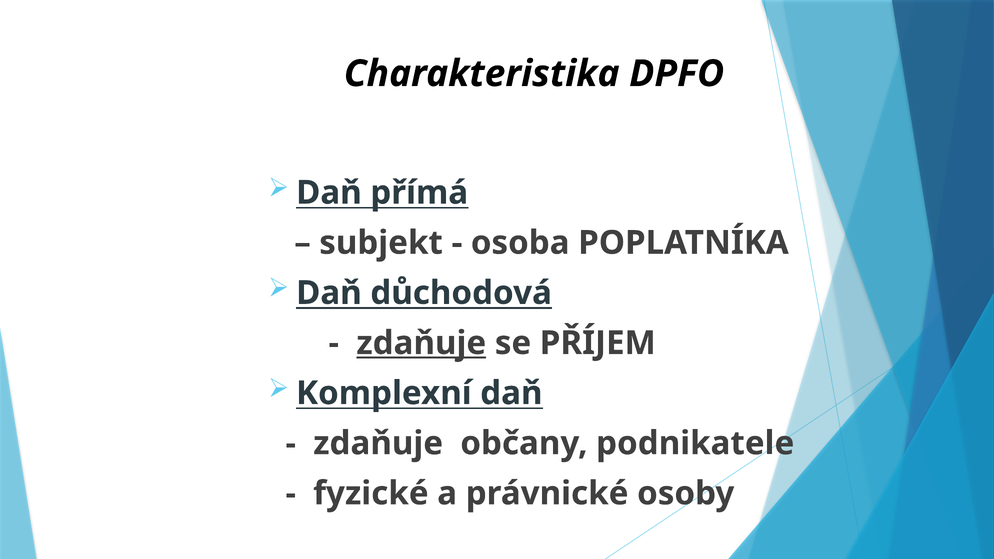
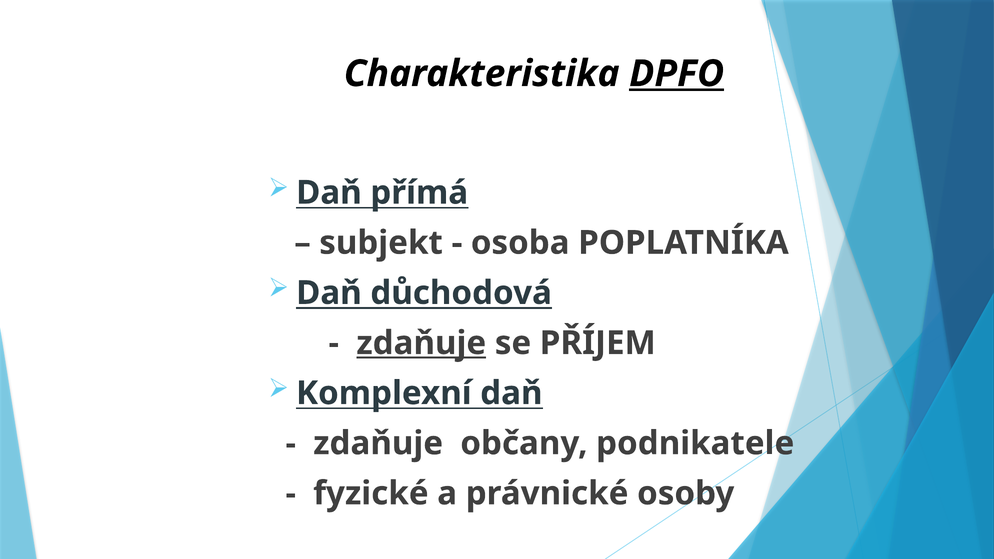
DPFO underline: none -> present (677, 74)
